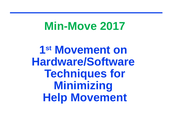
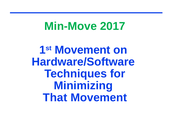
Help: Help -> That (55, 98)
